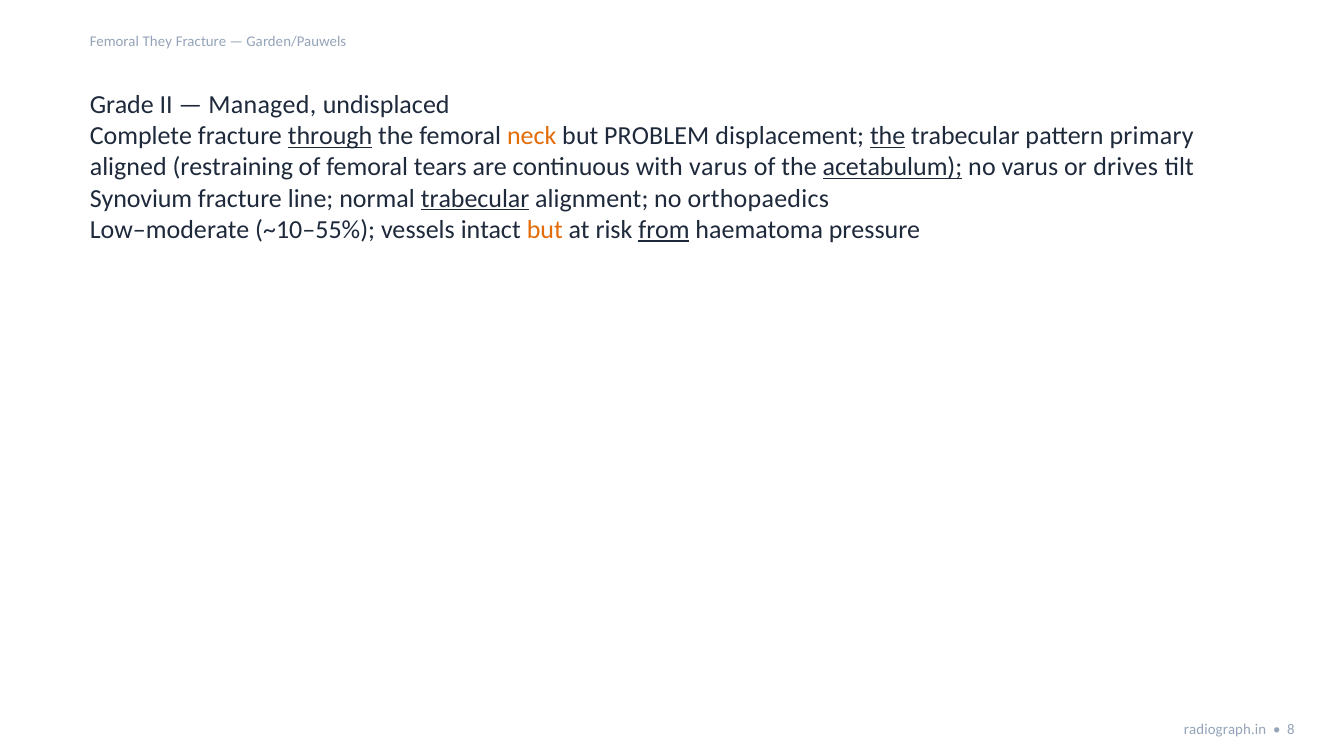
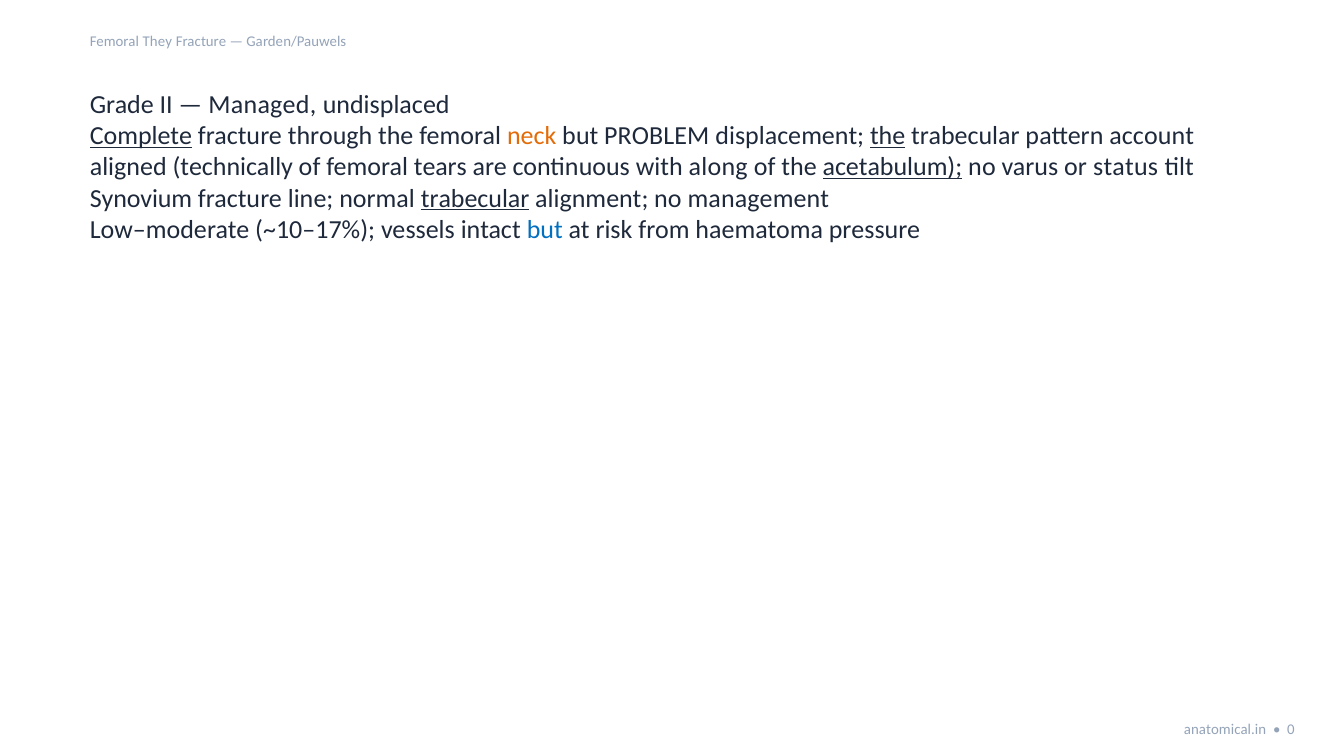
Complete underline: none -> present (141, 136)
through underline: present -> none (330, 136)
primary: primary -> account (1152, 136)
restraining: restraining -> technically (233, 167)
with varus: varus -> along (718, 167)
drives: drives -> status (1126, 167)
orthopaedics: orthopaedics -> management (758, 198)
~10–55%: ~10–55% -> ~10–17% (315, 230)
but colour: orange -> blue (545, 230)
from underline: present -> none (664, 230)
radiograph.in: radiograph.in -> anatomical.in (1225, 729)
8: 8 -> 0 (1291, 729)
